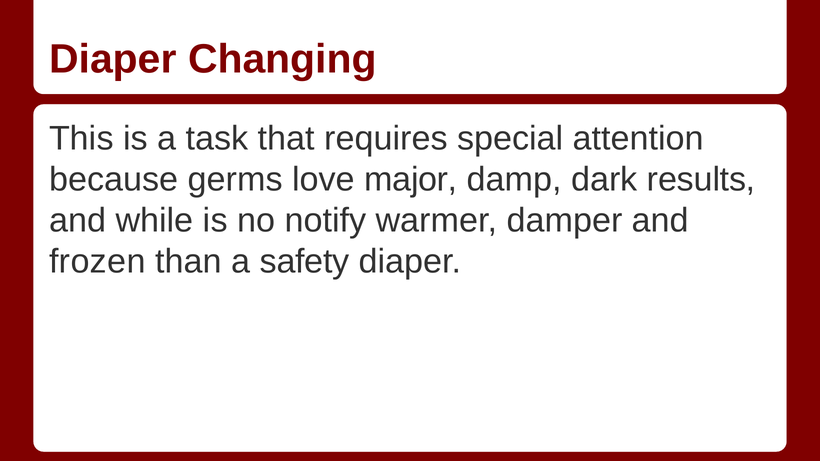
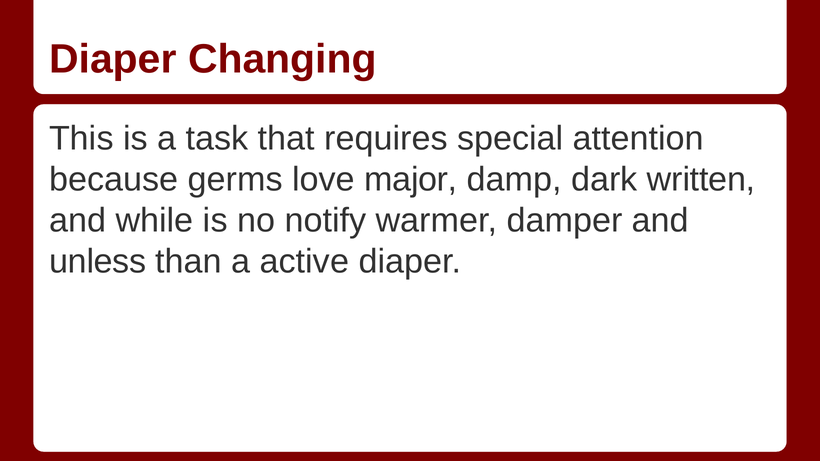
results: results -> written (701, 180)
frozen: frozen -> unless (98, 262)
safety: safety -> active (304, 262)
